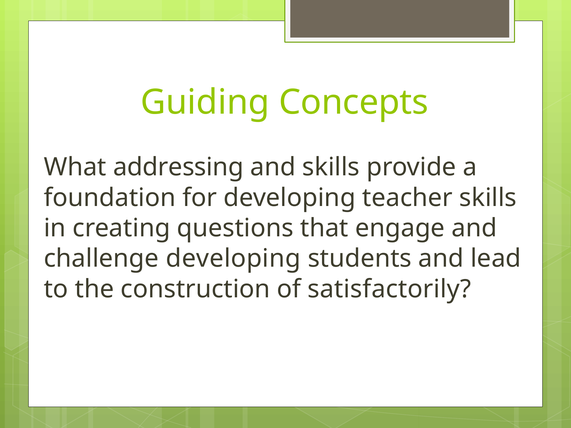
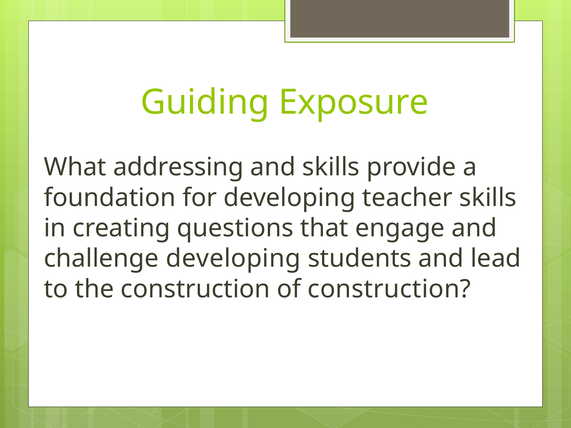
Concepts: Concepts -> Exposure (354, 102)
of satisfactorily: satisfactorily -> construction (389, 289)
